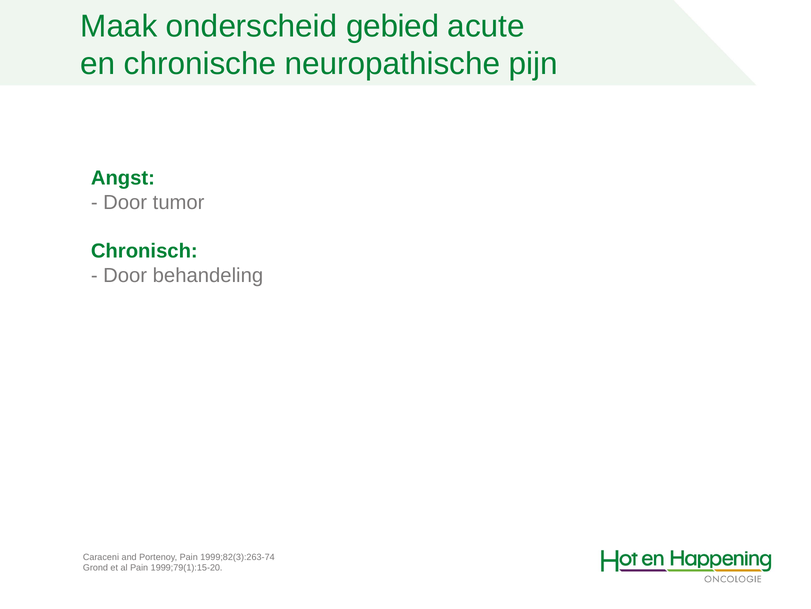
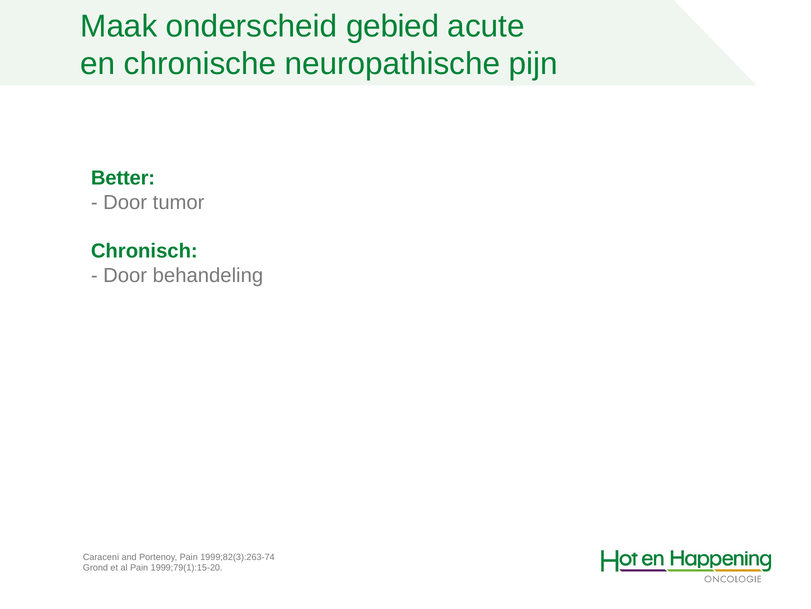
Angst: Angst -> Better (123, 178)
